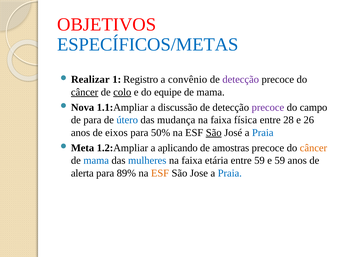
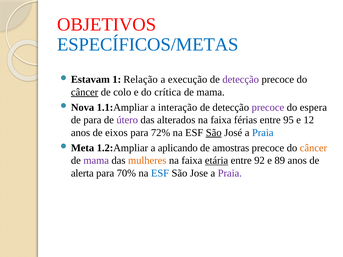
Realizar: Realizar -> Estavam (90, 80)
Registro: Registro -> Relação (141, 80)
convênio: convênio -> execução (188, 80)
colo underline: present -> none (122, 92)
equipe: equipe -> crítica (168, 92)
discussão: discussão -> interação (178, 108)
campo: campo -> espera (313, 108)
útero colour: blue -> purple (127, 120)
mudança: mudança -> alterados (176, 120)
física: física -> férias (246, 120)
28: 28 -> 95 (288, 120)
26: 26 -> 12 (309, 120)
50%: 50% -> 72% (161, 133)
mama colour: blue -> purple (96, 161)
mulheres colour: blue -> orange (147, 161)
etária underline: none -> present (217, 161)
entre 59: 59 -> 92 (259, 161)
e 59: 59 -> 89 (280, 161)
89%: 89% -> 70% (126, 173)
ESF colour: orange -> blue (160, 173)
Praia colour: blue -> purple (230, 173)
